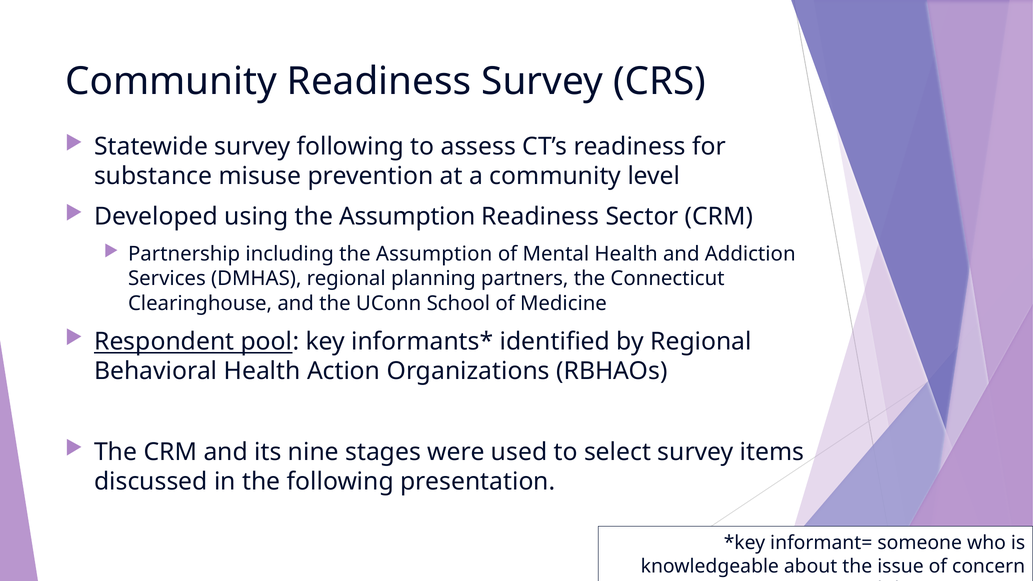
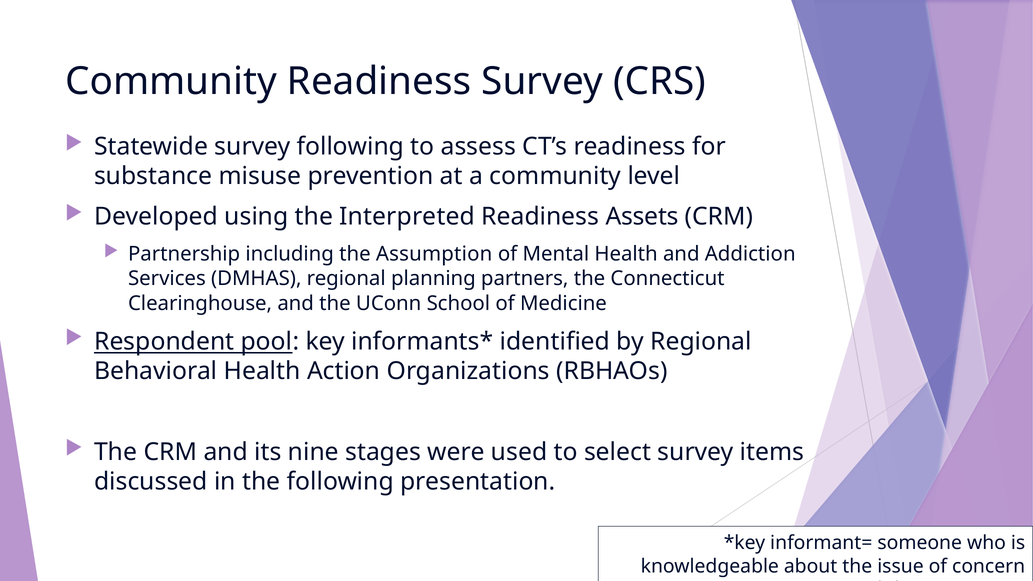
using the Assumption: Assumption -> Interpreted (407, 217)
Sector: Sector -> Assets (642, 217)
